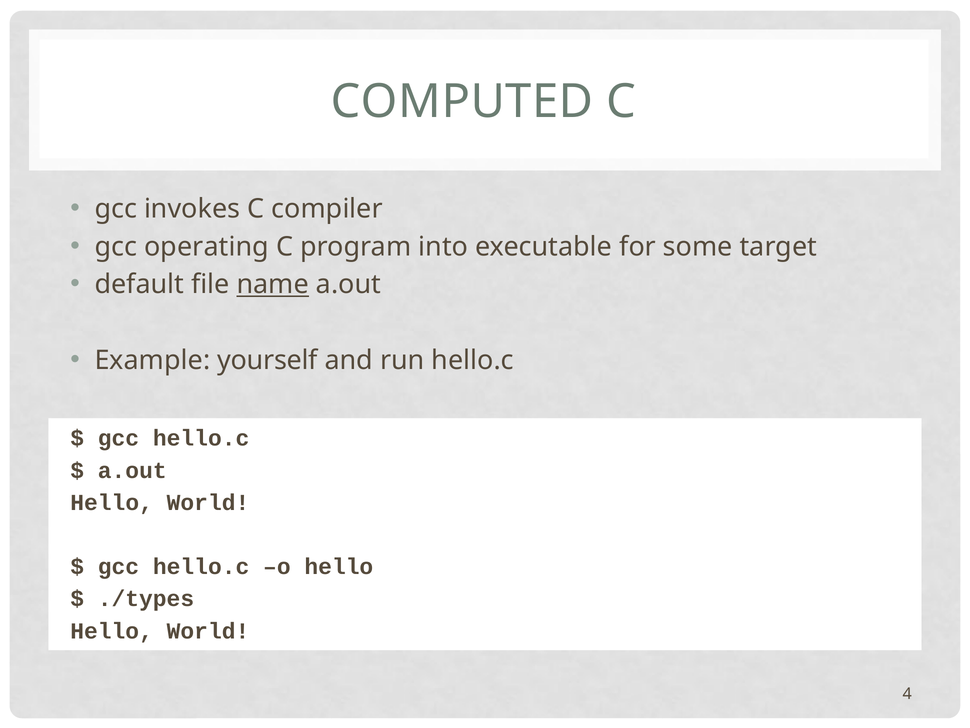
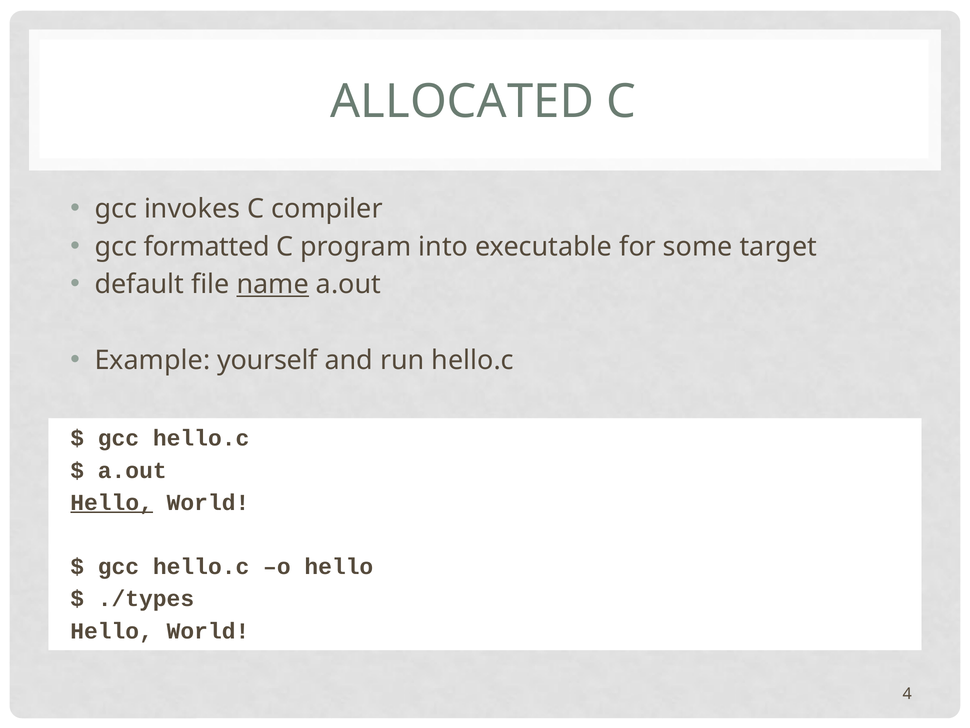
COMPUTED: COMPUTED -> ALLOCATED (462, 102)
operating: operating -> formatted (207, 247)
Hello underline: none -> present (112, 502)
